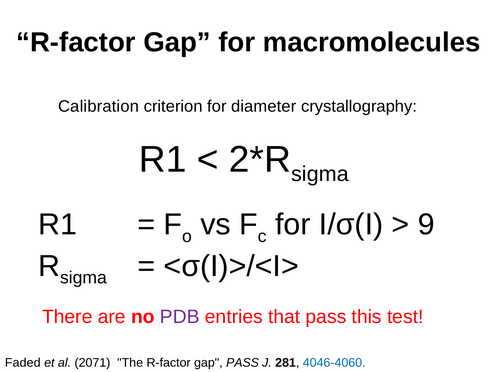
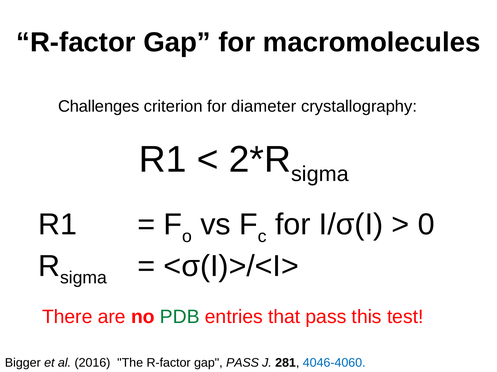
Calibration: Calibration -> Challenges (99, 107)
9: 9 -> 0 (426, 225)
PDB colour: purple -> green (180, 318)
Faded: Faded -> Bigger (23, 363)
2071: 2071 -> 2016 (92, 363)
